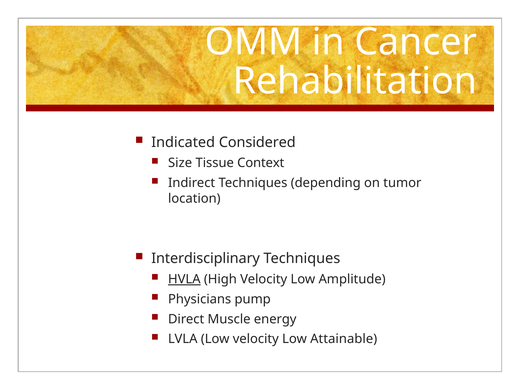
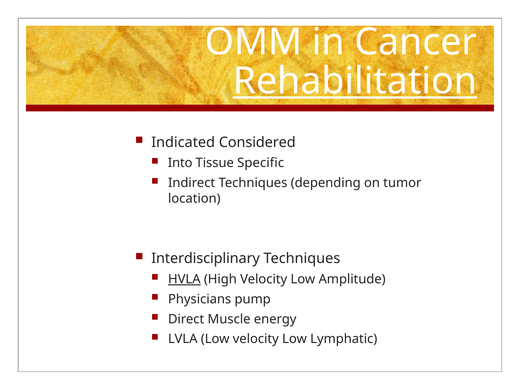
Rehabilitation underline: none -> present (355, 81)
Size: Size -> Into (180, 163)
Context: Context -> Specific (261, 163)
Attainable: Attainable -> Lymphatic (344, 339)
